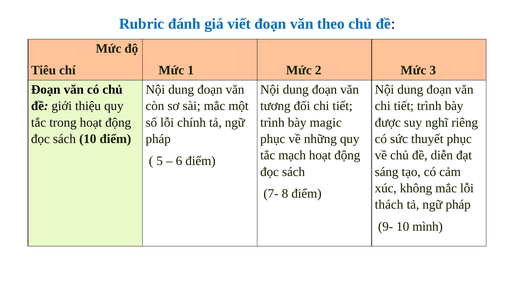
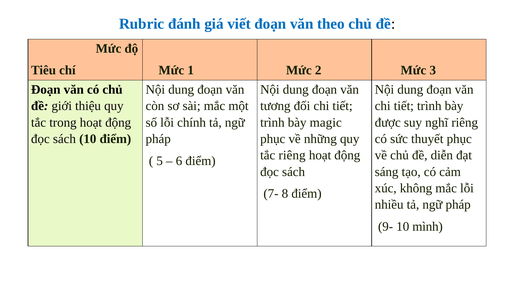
tắc mạch: mạch -> riêng (292, 155)
thách: thách -> nhiều (389, 205)
